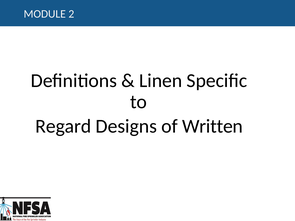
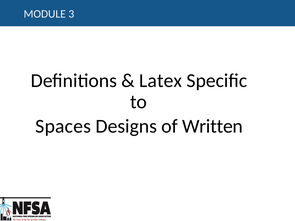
2: 2 -> 3 (71, 14)
Linen: Linen -> Latex (161, 81)
Regard: Regard -> Spaces (63, 126)
